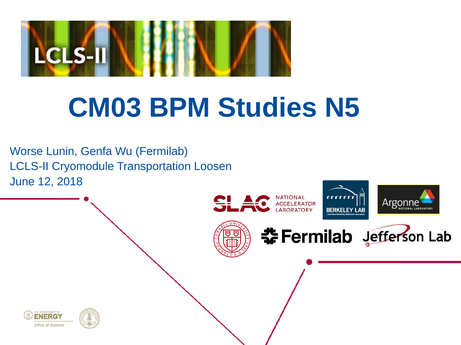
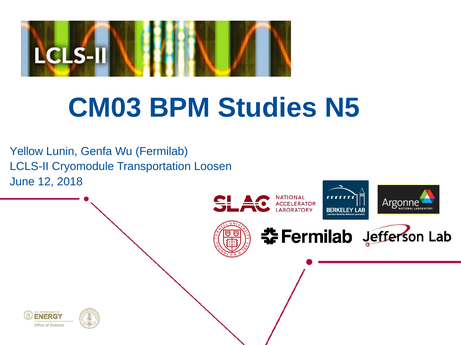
Worse: Worse -> Yellow (26, 152)
